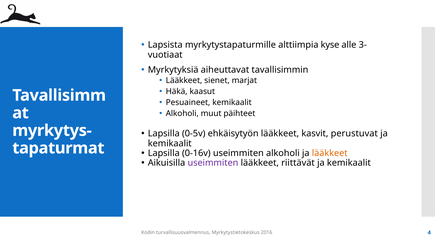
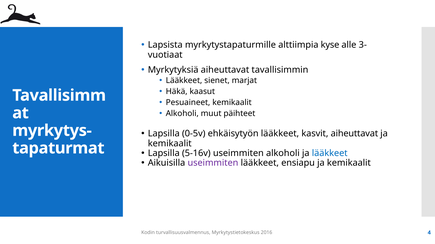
kasvit perustuvat: perustuvat -> aiheuttavat (354, 134)
0-16v: 0-16v -> 5-16v (196, 154)
lääkkeet colour: orange -> blue (330, 154)
riittävät: riittävät -> ensiapu (298, 163)
